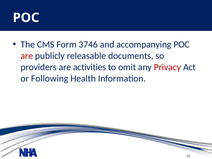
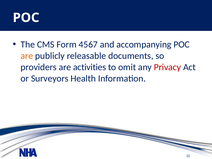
3746: 3746 -> 4567 (88, 44)
are colour: red -> orange (27, 56)
Following: Following -> Surveyors (50, 78)
